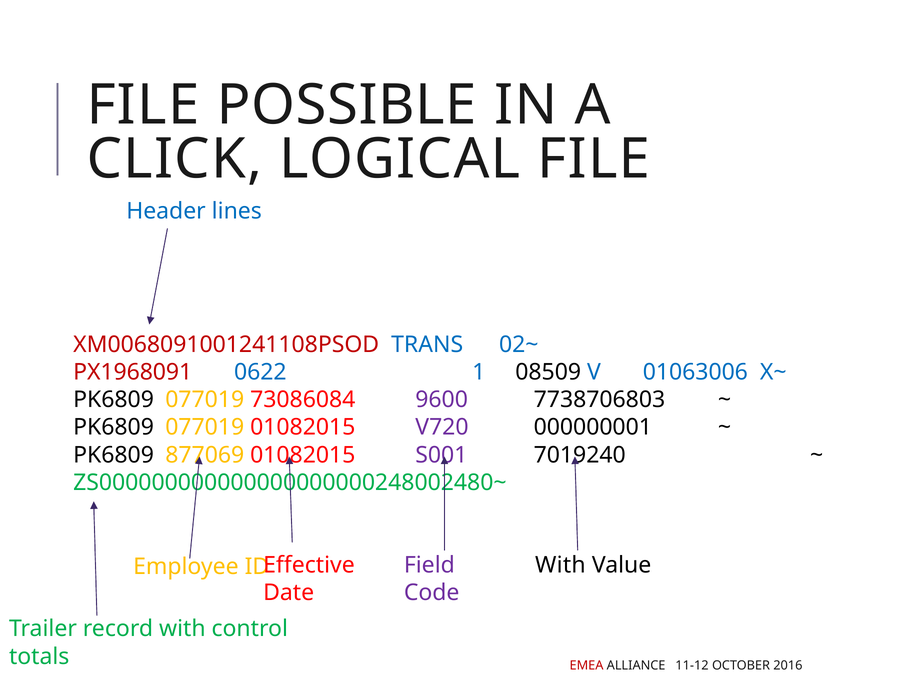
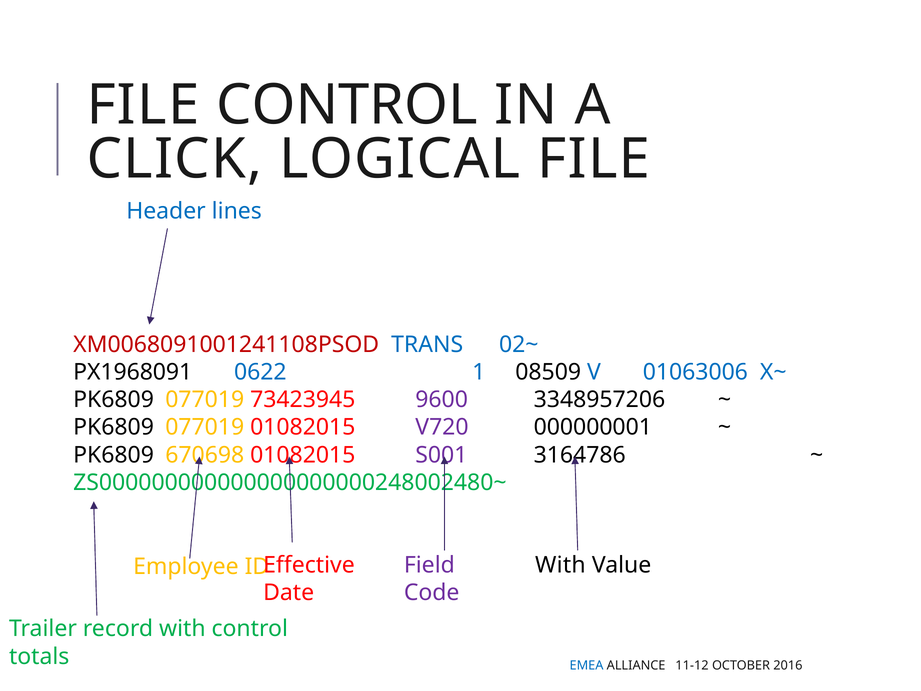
FILE POSSIBLE: POSSIBLE -> CONTROL (347, 105)
PX1968091 colour: red -> black (133, 372)
73086084: 73086084 -> 73423945 (303, 400)
7738706803: 7738706803 -> 3348957206 (599, 400)
877069: 877069 -> 670698 (205, 455)
7019240: 7019240 -> 3164786 (580, 455)
EMEA colour: red -> blue (587, 665)
